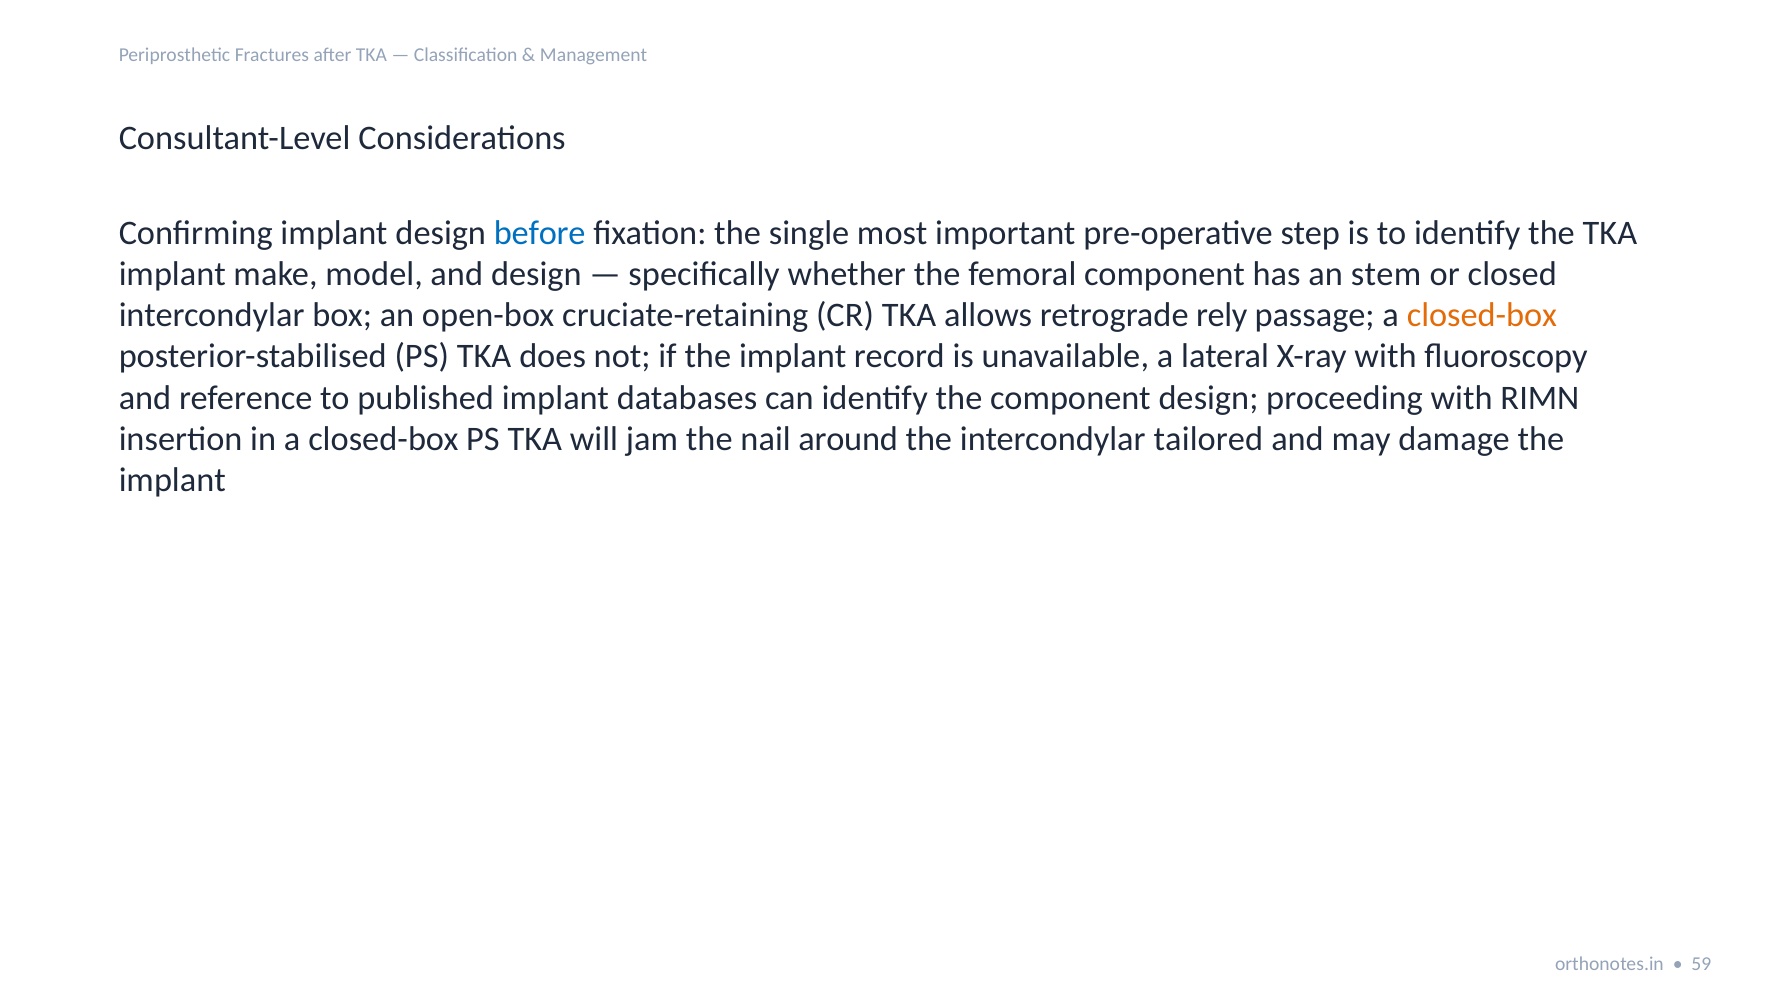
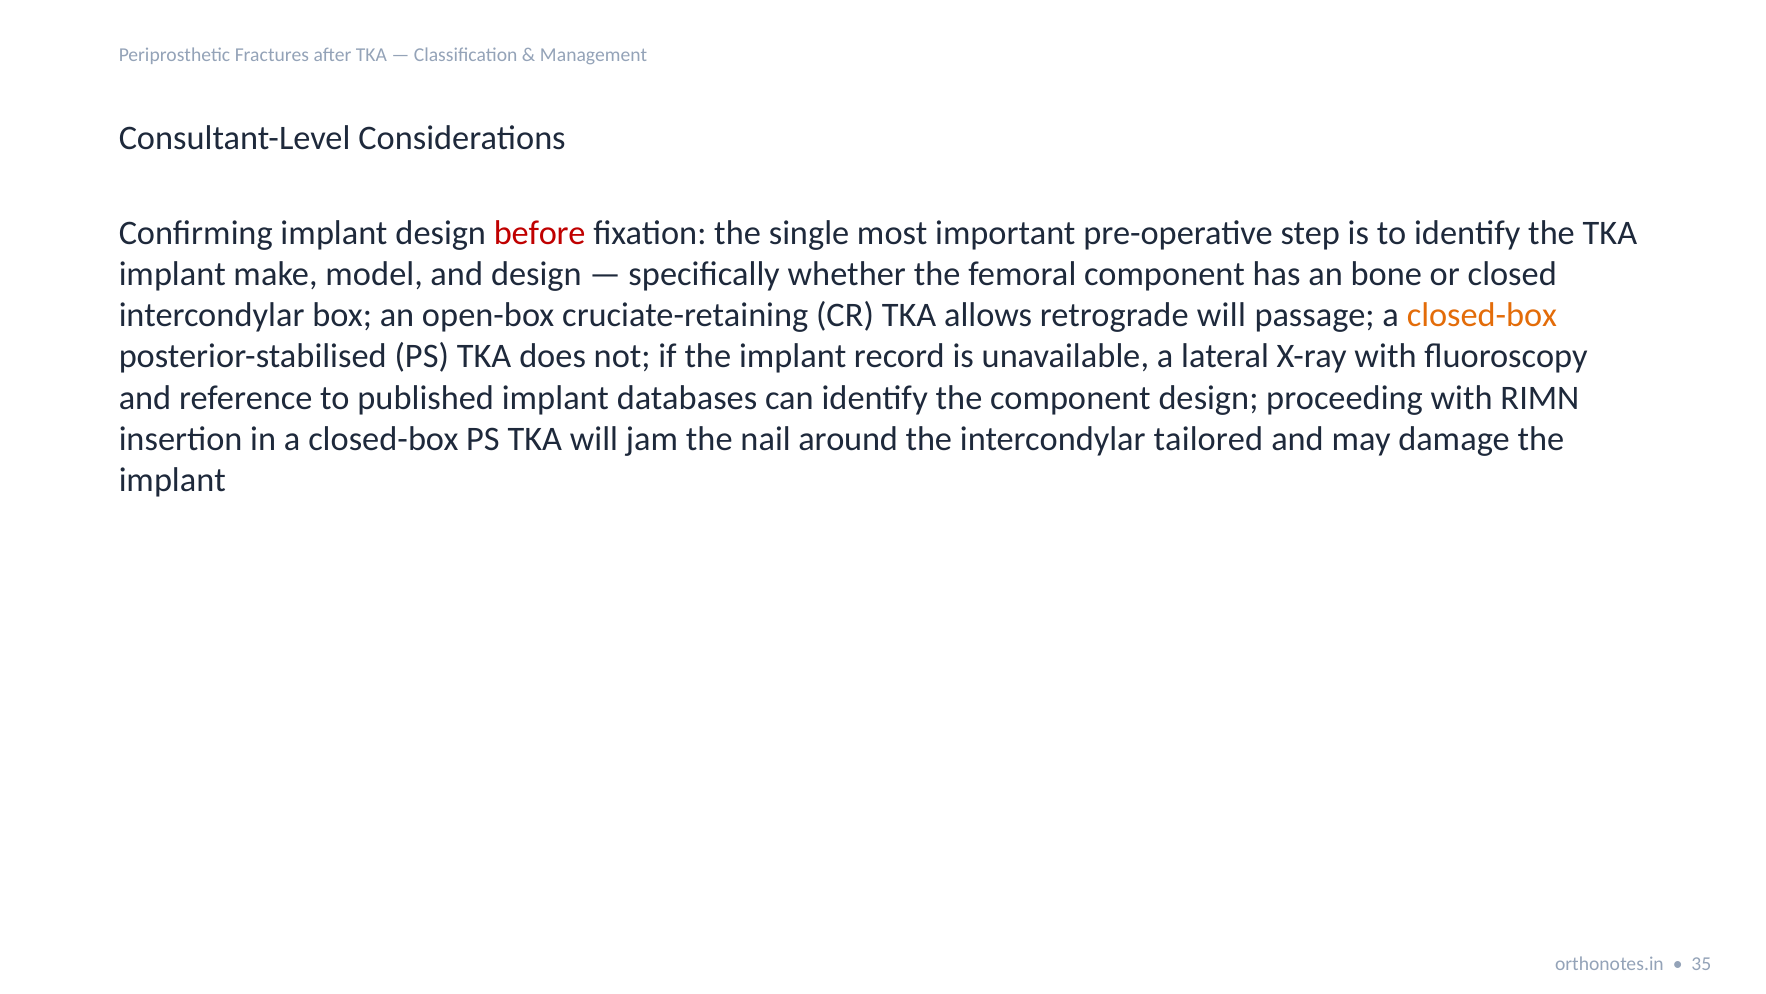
before colour: blue -> red (540, 233)
stem: stem -> bone (1386, 274)
retrograde rely: rely -> will (1221, 315)
59: 59 -> 35 (1701, 964)
